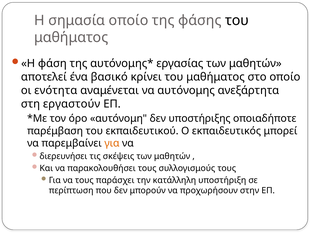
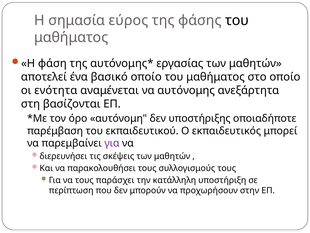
σημασία οποίο: οποίο -> εύρος (128, 20)
βασικό κρίνει: κρίνει -> οποίο (146, 77)
εργαστούν: εργαστούν -> βασίζονται (72, 104)
για colour: orange -> purple (112, 143)
